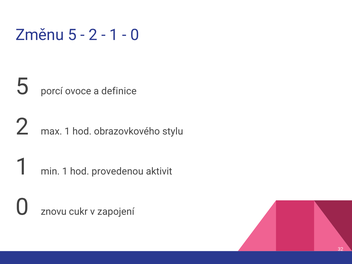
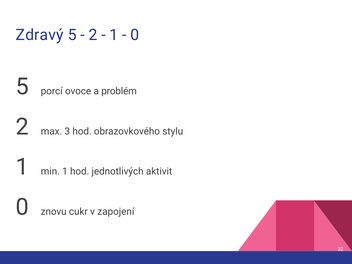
Změnu: Změnu -> Zdravý (40, 35)
definice: definice -> problém (119, 91)
max 1: 1 -> 3 (67, 131)
provedenou: provedenou -> jednotlivých (118, 171)
